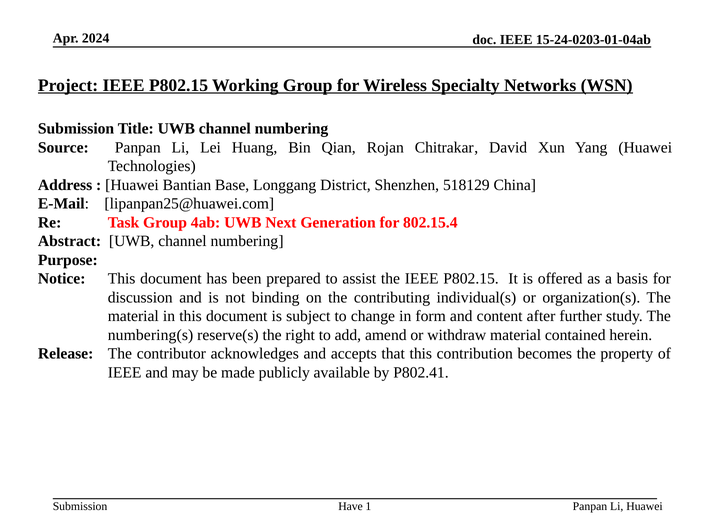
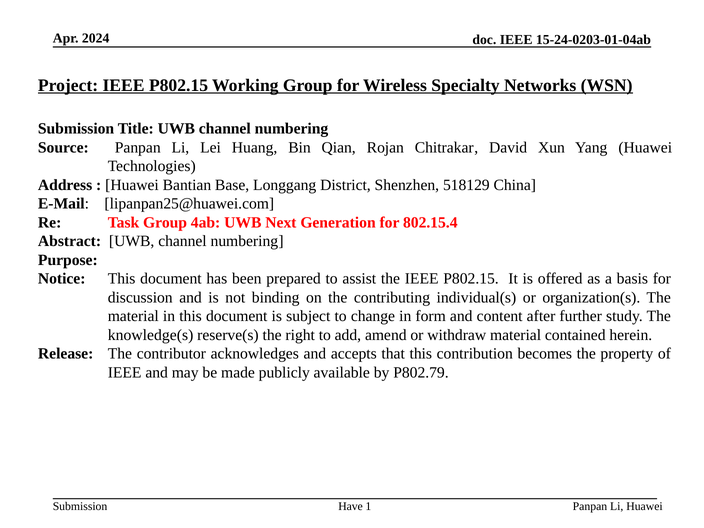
numbering(s: numbering(s -> knowledge(s (151, 335)
P802.41: P802.41 -> P802.79 (421, 373)
